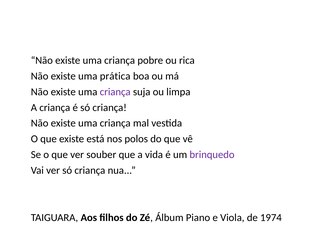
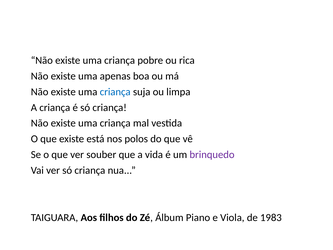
prática: prática -> apenas (115, 76)
criança colour: purple -> blue (115, 92)
1974: 1974 -> 1983 (271, 217)
